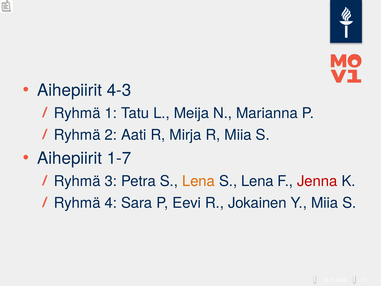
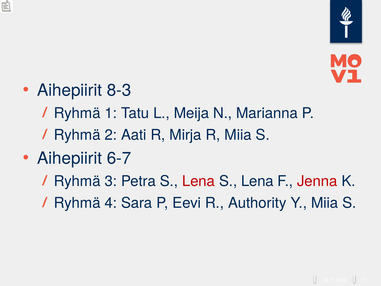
4-3: 4-3 -> 8-3 (119, 90)
1-7: 1-7 -> 6-7 (119, 158)
Lena colour: orange -> red (198, 181)
Jokainen: Jokainen -> Authority (257, 203)
